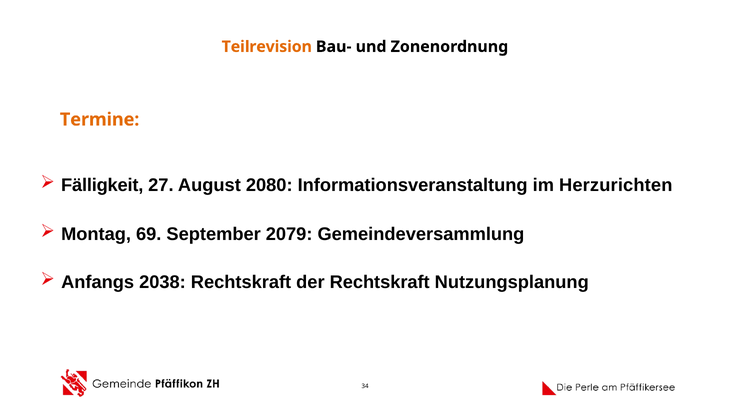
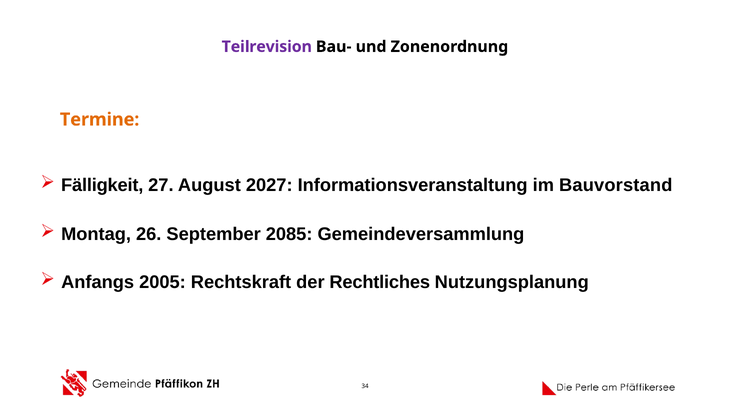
Teilrevision colour: orange -> purple (267, 47)
2080: 2080 -> 2027 (269, 185)
Herzurichten: Herzurichten -> Bauvorstand (616, 185)
69: 69 -> 26 (149, 234)
2079: 2079 -> 2085 (289, 234)
2038: 2038 -> 2005 (162, 282)
der Rechtskraft: Rechtskraft -> Rechtliches (380, 282)
